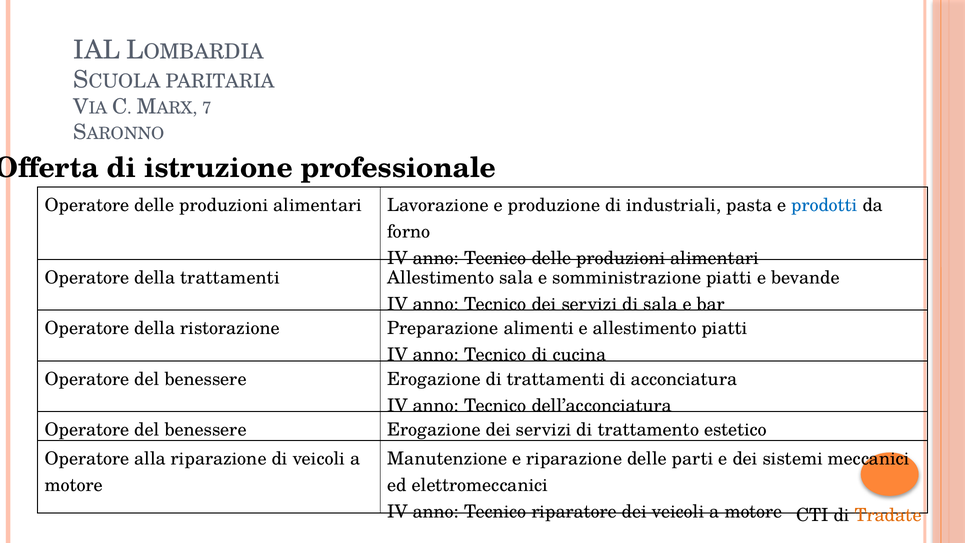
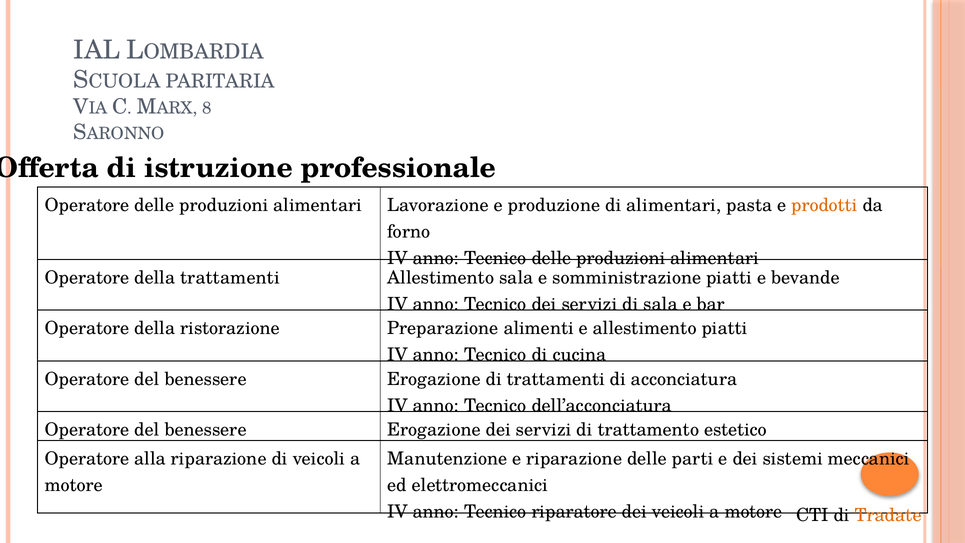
7: 7 -> 8 (207, 108)
di industriali: industriali -> alimentari (674, 205)
prodotti colour: blue -> orange (824, 205)
